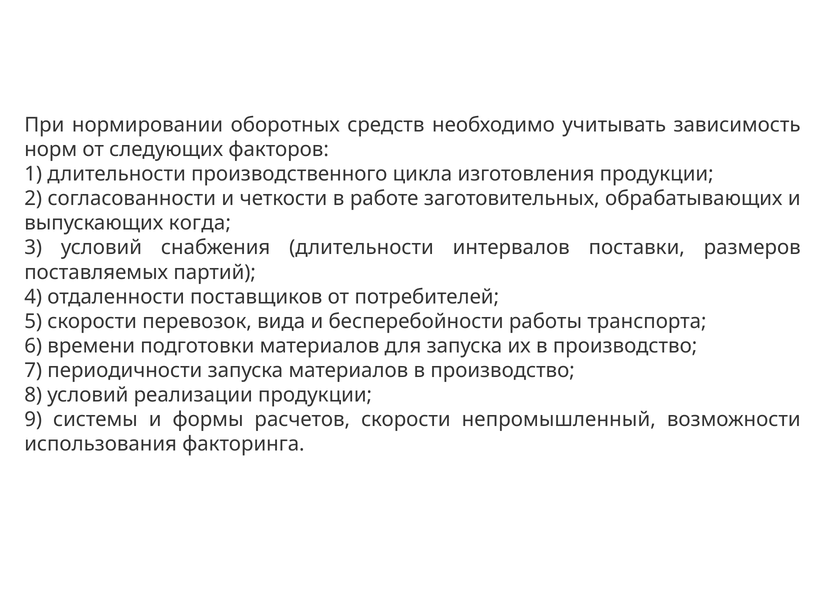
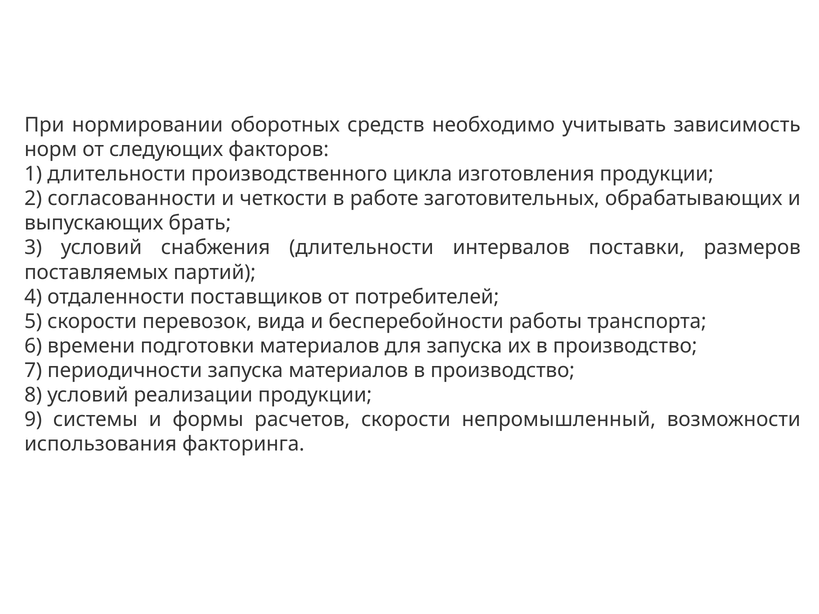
когда: когда -> брать (200, 223)
